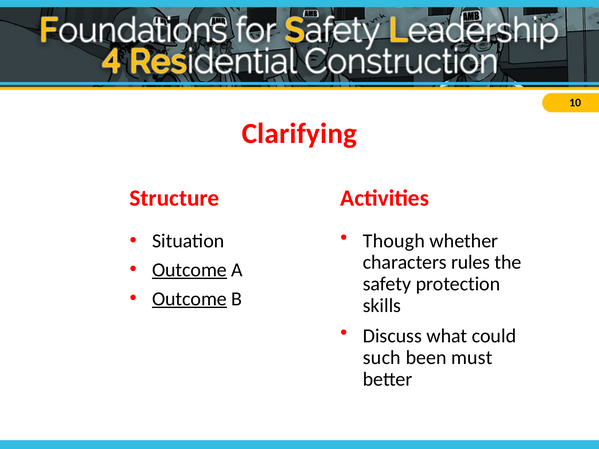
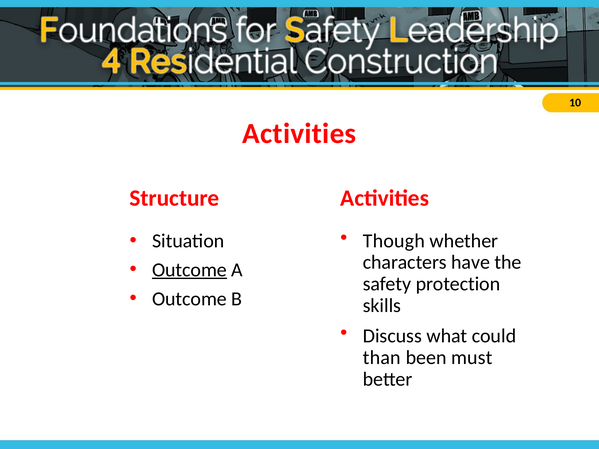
Clarifying: Clarifying -> Activities (299, 134)
rules: rules -> have (471, 263)
Outcome underline: present -> none (189, 299)
such: such -> than (382, 358)
